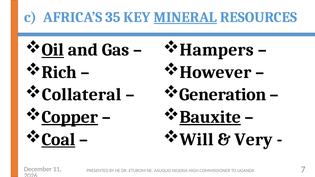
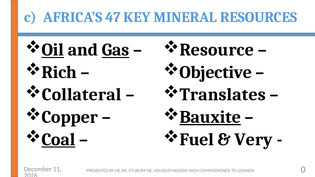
35: 35 -> 47 (113, 17)
MINERAL underline: present -> none (185, 17)
Gas underline: none -> present (116, 50)
Hampers: Hampers -> Resource (217, 50)
However: However -> Objective (216, 72)
Generation: Generation -> Translates (223, 95)
Copper underline: present -> none (70, 117)
Will: Will -> Fuel (197, 140)
7: 7 -> 0 (303, 170)
